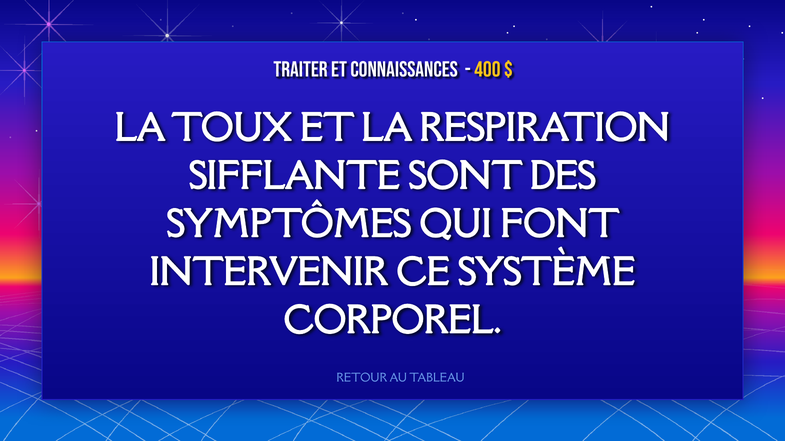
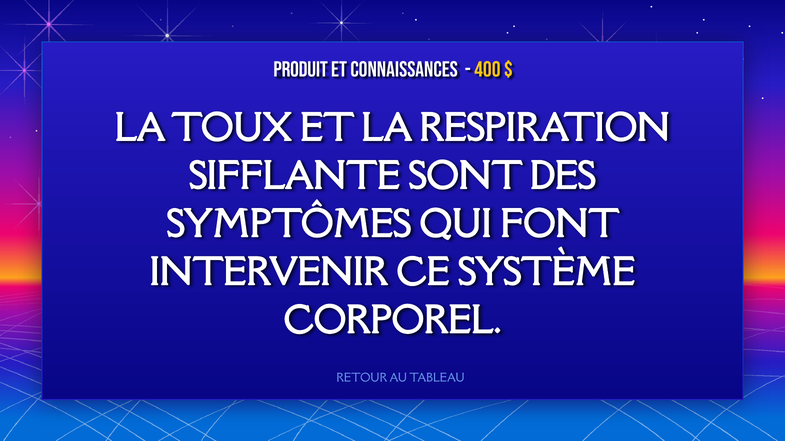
TRAITER: TRAITER -> PRODUIT (301, 70)
